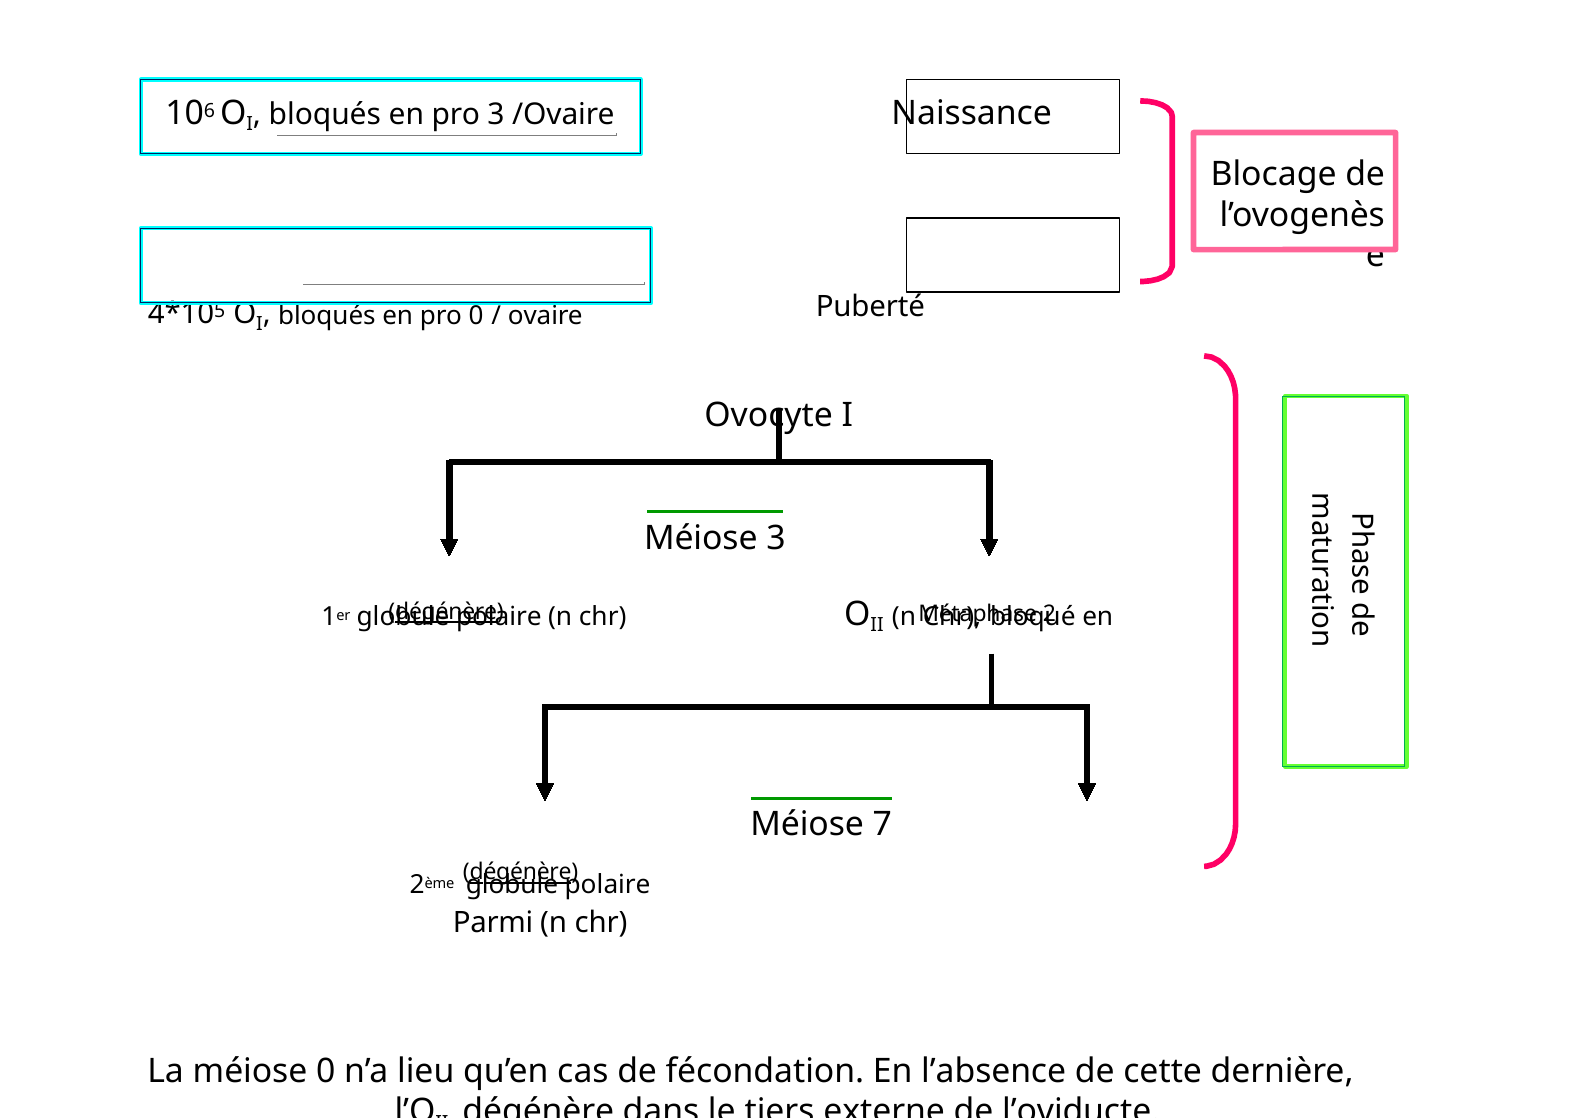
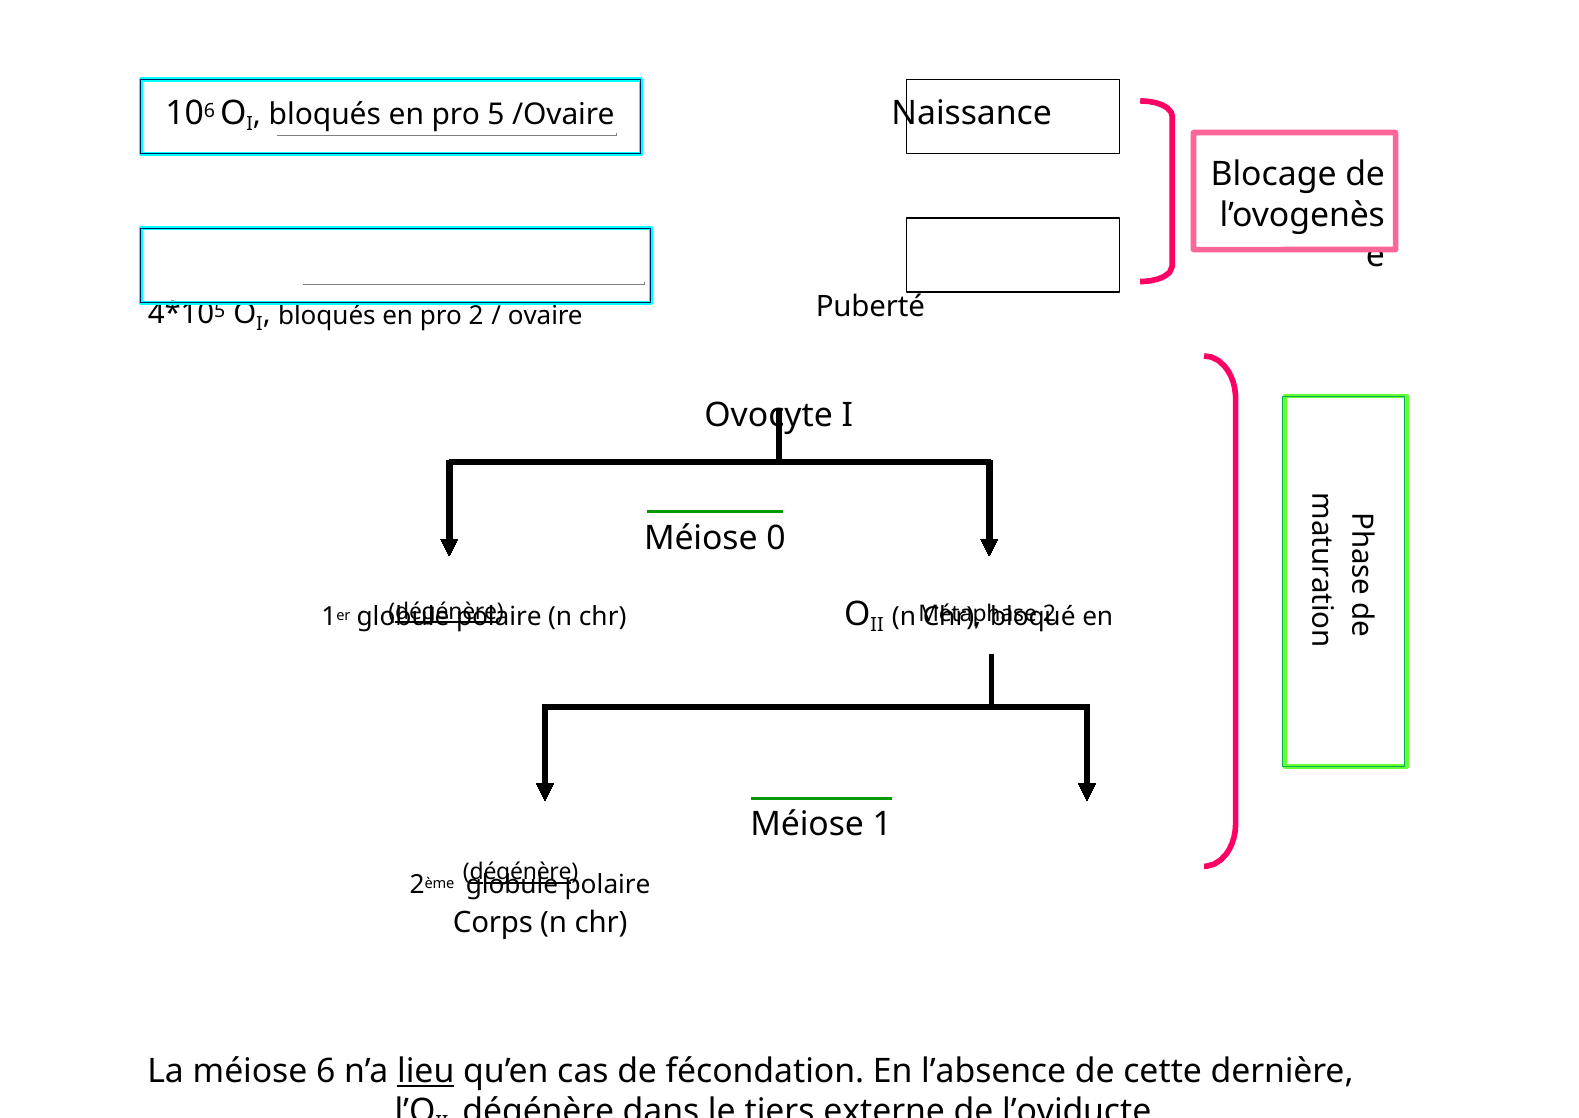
pro 3: 3 -> 5 (496, 114)
pro 0: 0 -> 2 (476, 316)
Méiose 3: 3 -> 0 (776, 538)
7: 7 -> 1 (882, 824)
Parmi: Parmi -> Corps (493, 922)
méiose 0: 0 -> 6 (326, 1071)
lieu underline: none -> present (426, 1071)
